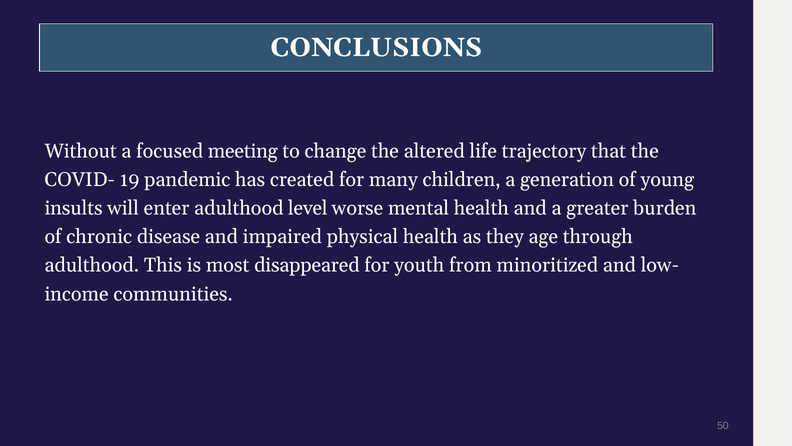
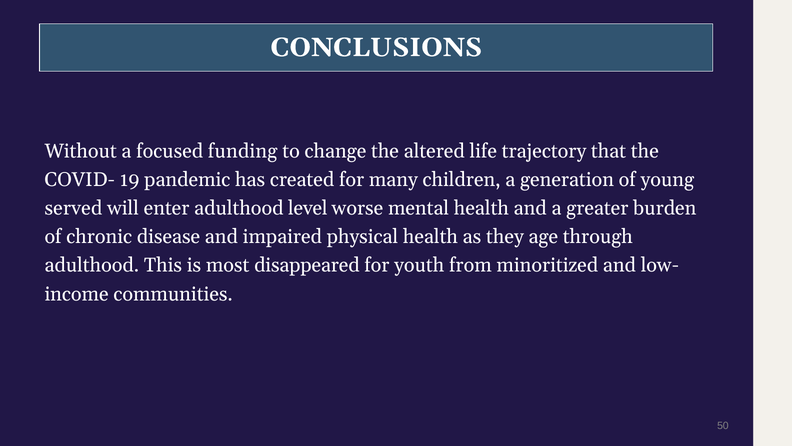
meeting: meeting -> funding (243, 151)
insults: insults -> served (73, 208)
